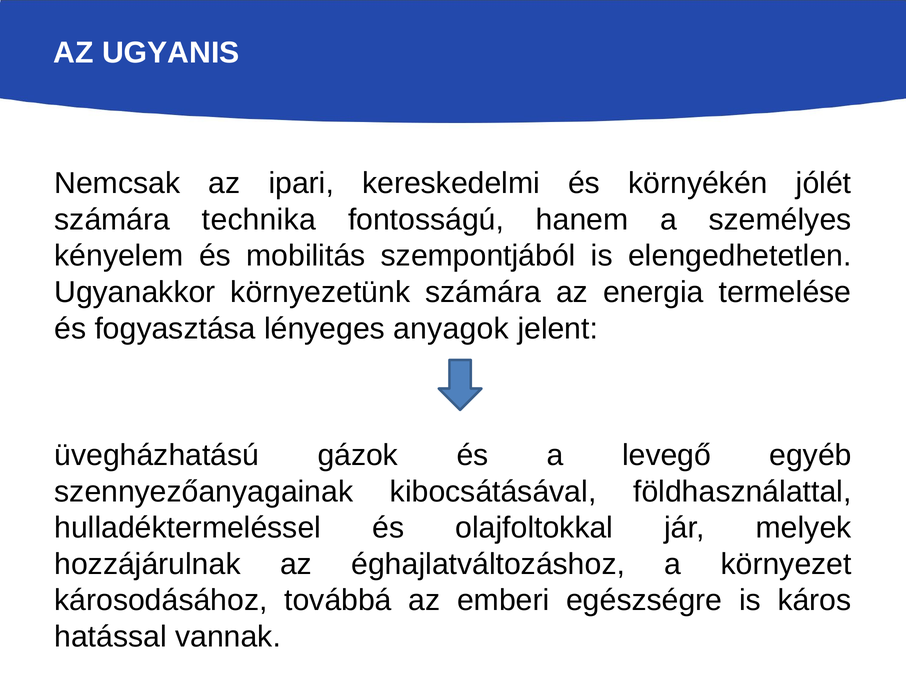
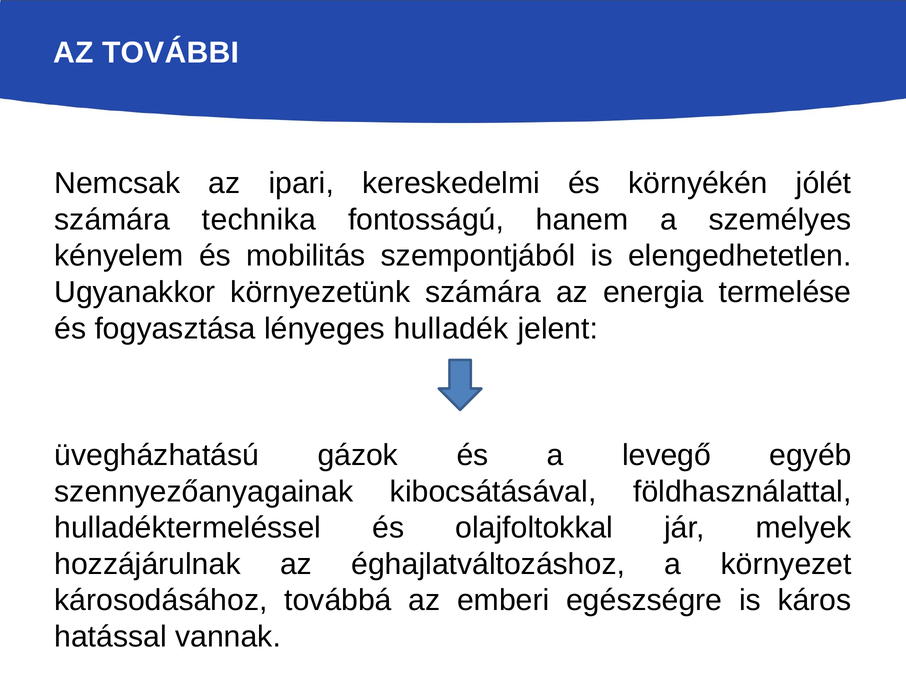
UGYANIS: UGYANIS -> TOVÁBBI (171, 53)
anyagok: anyagok -> hulladék (451, 328)
